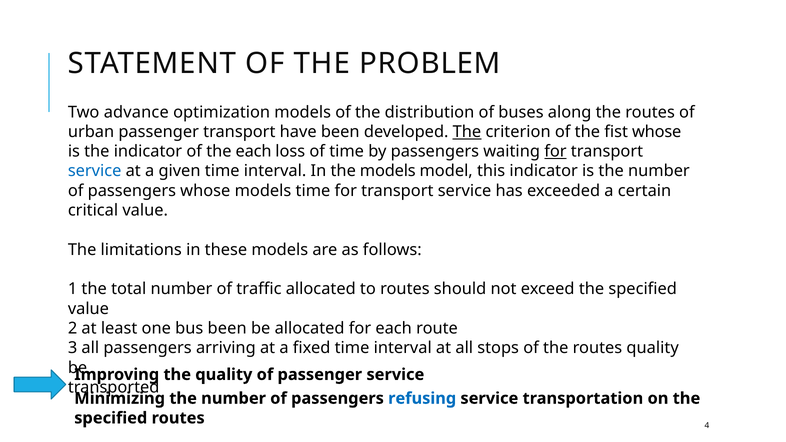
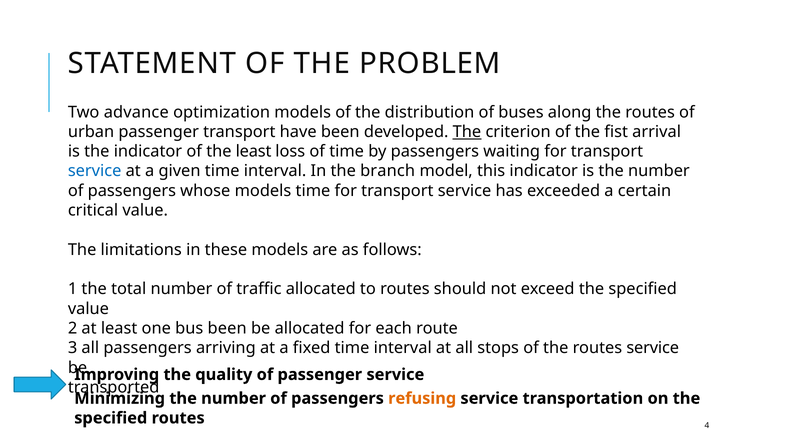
fist whose: whose -> arrival (657, 132)
the each: each -> least (254, 151)
for underline: present -> none (555, 151)
the models: models -> branch (388, 171)
routes quality: quality -> service (653, 348)
refusing colour: blue -> orange (422, 398)
